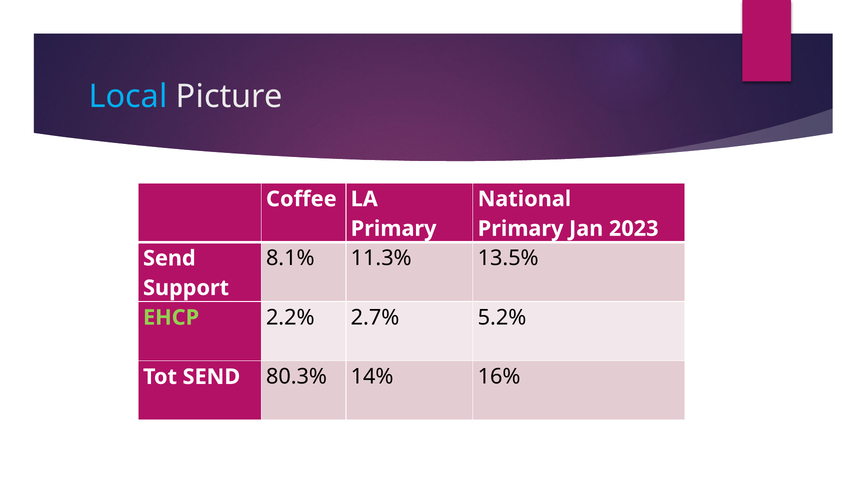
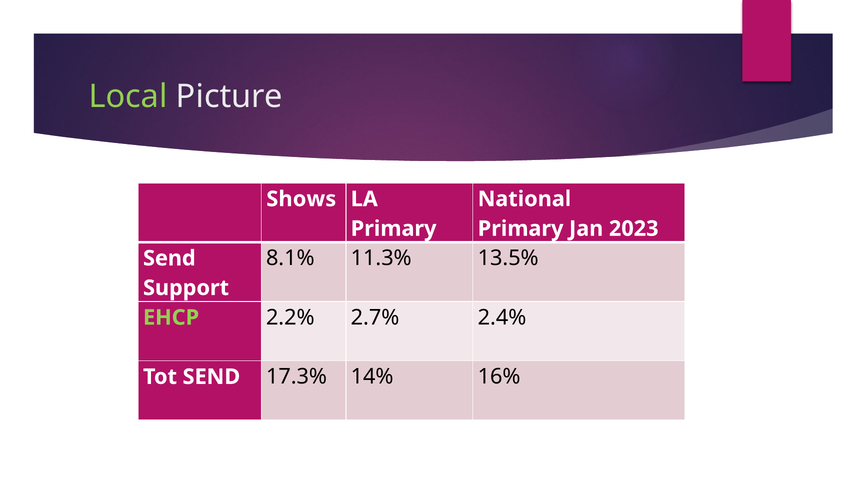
Local colour: light blue -> light green (128, 97)
Coffee: Coffee -> Shows (301, 199)
5.2%: 5.2% -> 2.4% (502, 317)
80.3%: 80.3% -> 17.3% (296, 377)
